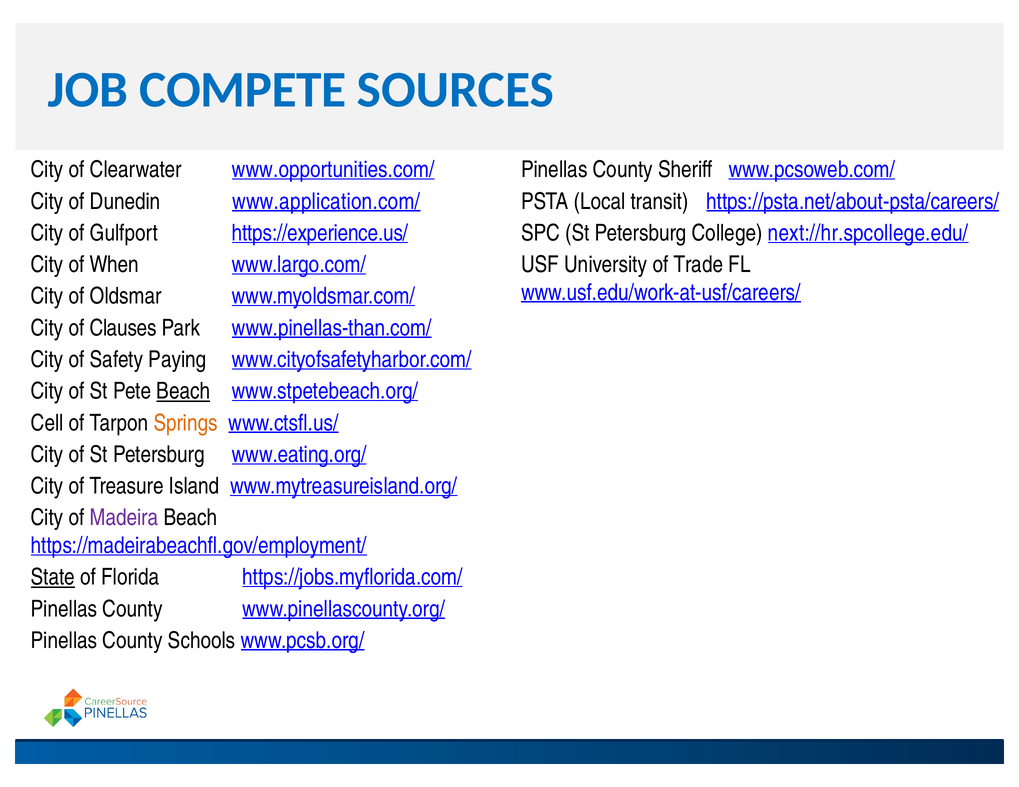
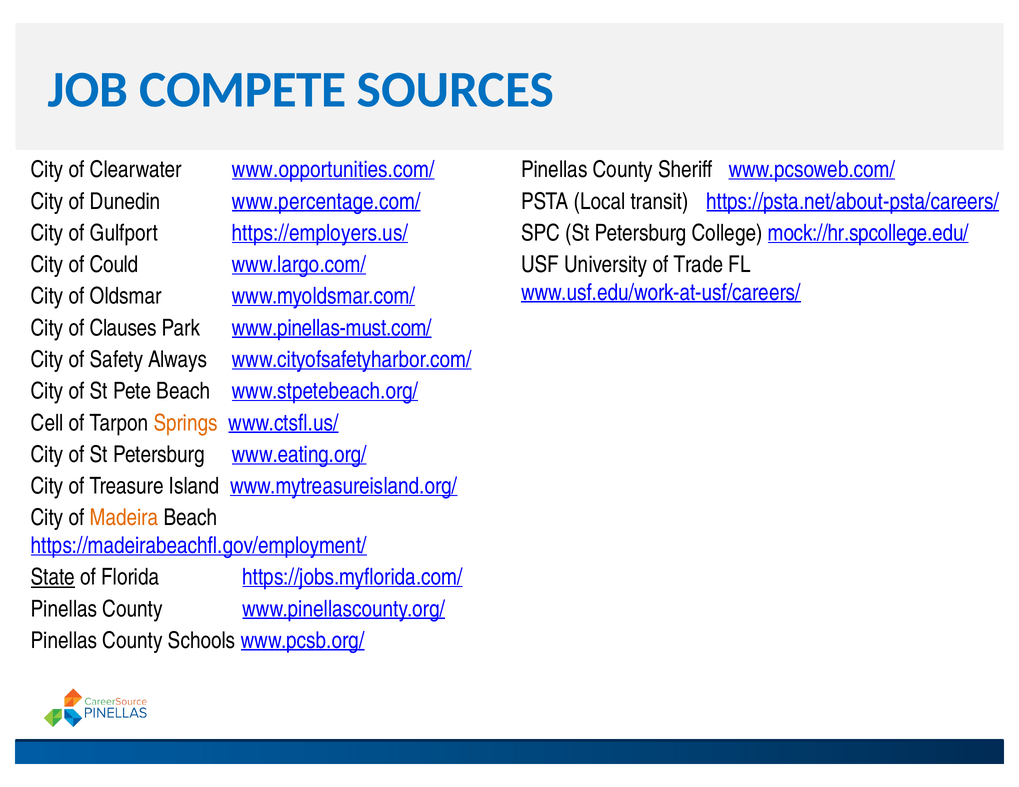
www.application.com/: www.application.com/ -> www.percentage.com/ (326, 202)
https://experience.us/: https://experience.us/ -> https://employers.us/ (320, 233)
next://hr.spcollege.edu/: next://hr.spcollege.edu/ -> mock://hr.spcollege.edu/ (868, 233)
When: When -> Could (114, 265)
www.pinellas-than.com/: www.pinellas-than.com/ -> www.pinellas-must.com/ (332, 328)
Paying: Paying -> Always (178, 360)
Beach underline: present -> none (183, 391)
Madeira colour: purple -> orange (124, 518)
